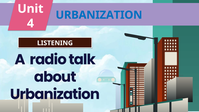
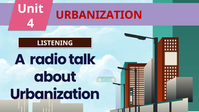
URBANIZATION colour: blue -> red (99, 15)
